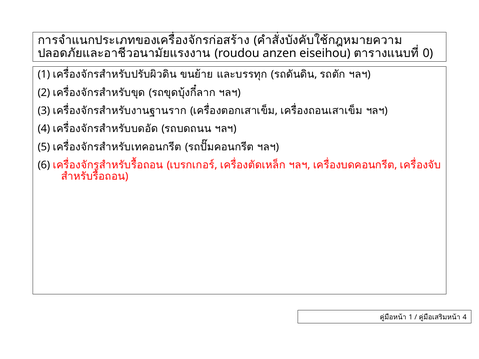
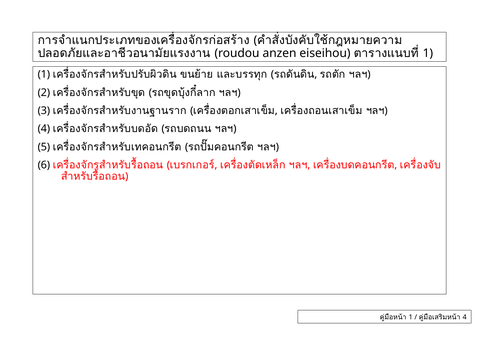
0: 0 -> 1 (428, 53)
